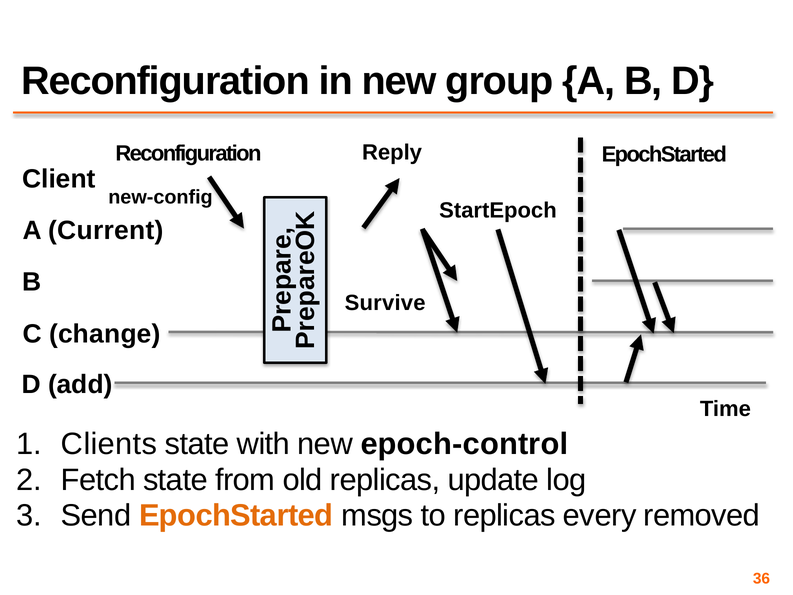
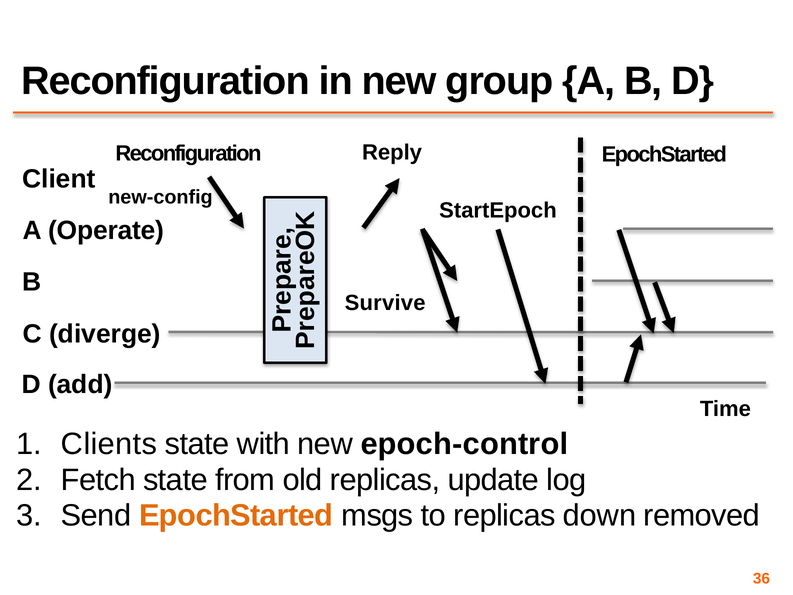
Current: Current -> Operate (106, 230)
change: change -> diverge (105, 334)
every: every -> down (600, 515)
